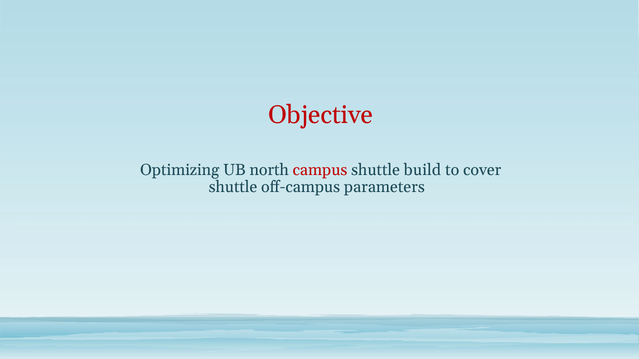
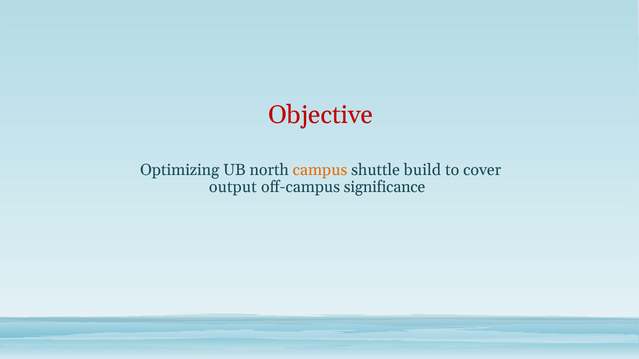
campus colour: red -> orange (320, 170)
shuttle: shuttle -> output (233, 187)
parameters: parameters -> significance (384, 187)
